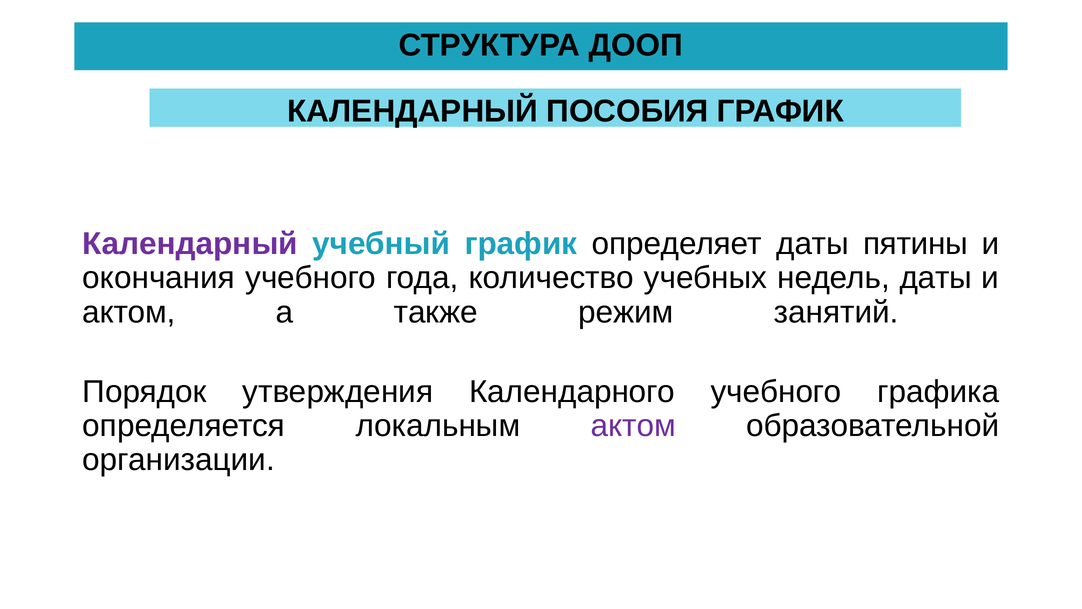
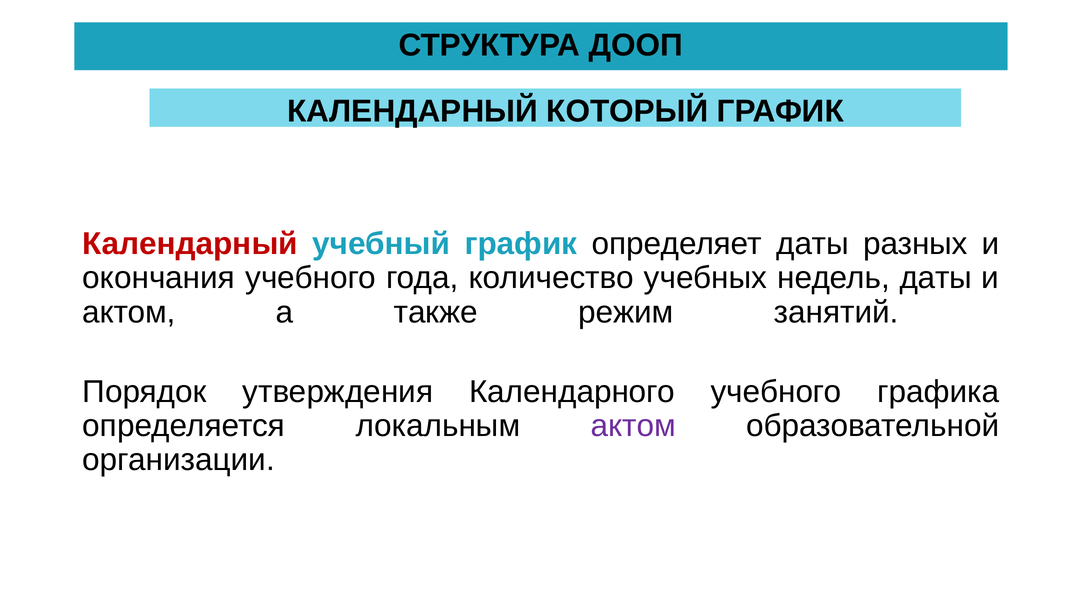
ПОСОБИЯ: ПОСОБИЯ -> КОТОРЫЙ (627, 111)
Календарный colour: purple -> red (190, 244)
пятины: пятины -> разных (915, 244)
